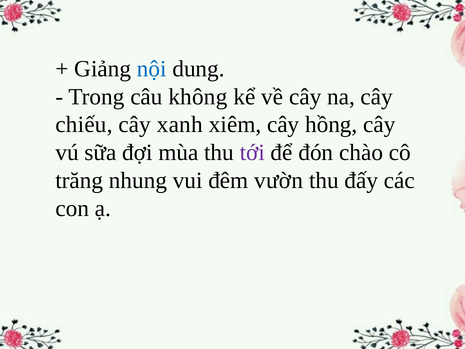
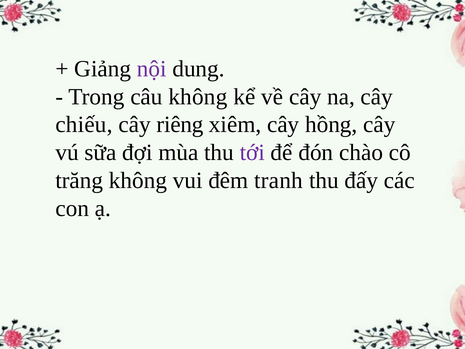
nội colour: blue -> purple (152, 69)
xanh: xanh -> riêng (180, 125)
trăng nhung: nhung -> không (138, 180)
vườn: vườn -> tranh (279, 180)
